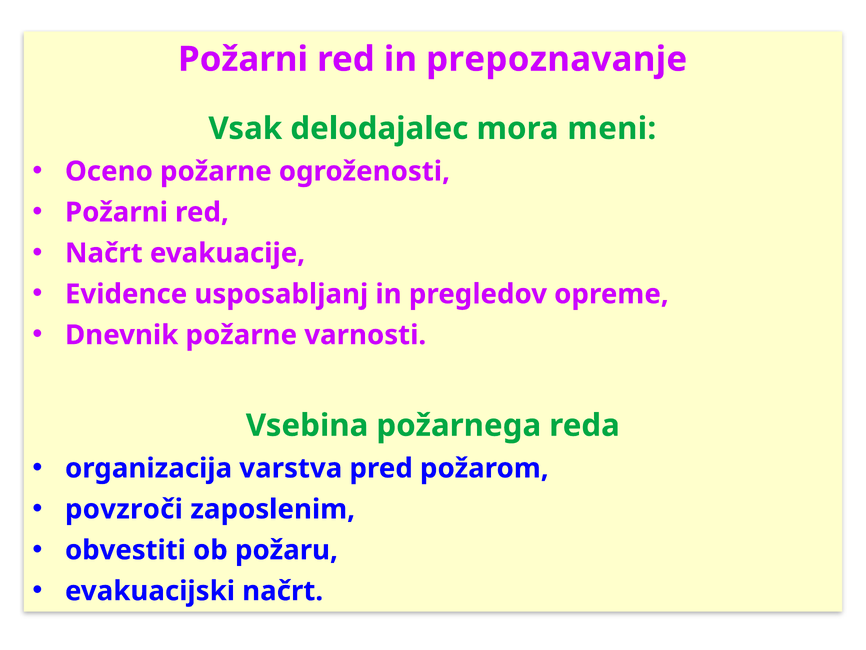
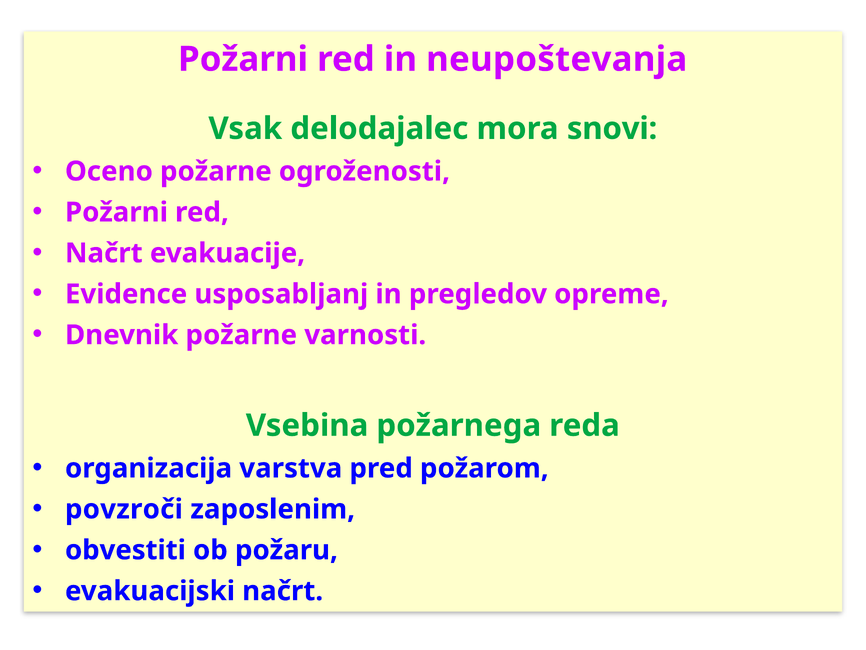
prepoznavanje: prepoznavanje -> neupoštevanja (557, 59)
meni: meni -> snovi (612, 128)
